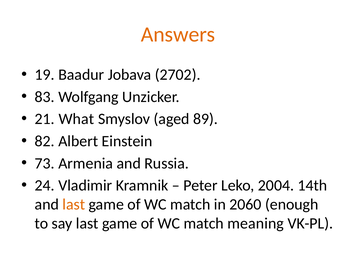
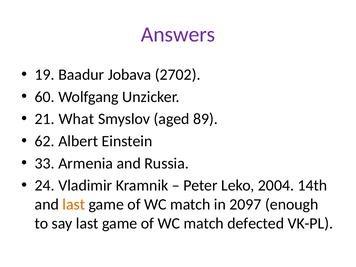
Answers colour: orange -> purple (178, 34)
83: 83 -> 60 (45, 97)
82: 82 -> 62 (45, 141)
73: 73 -> 33 (45, 163)
2060: 2060 -> 2097 (245, 204)
meaning: meaning -> defected (256, 223)
